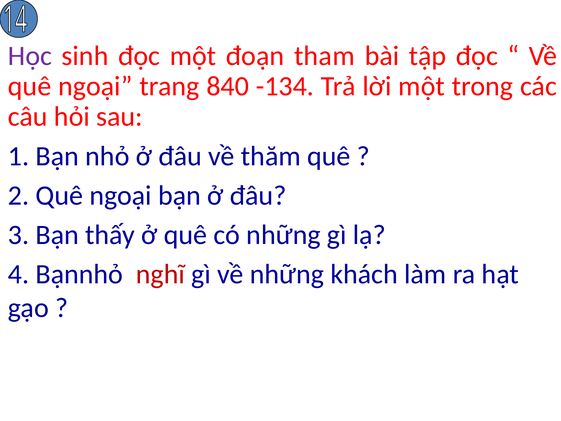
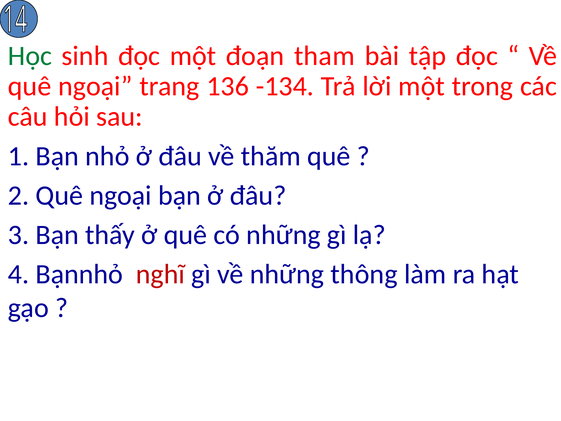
Học colour: purple -> green (30, 56)
840: 840 -> 136 (228, 86)
khách: khách -> thông (364, 274)
